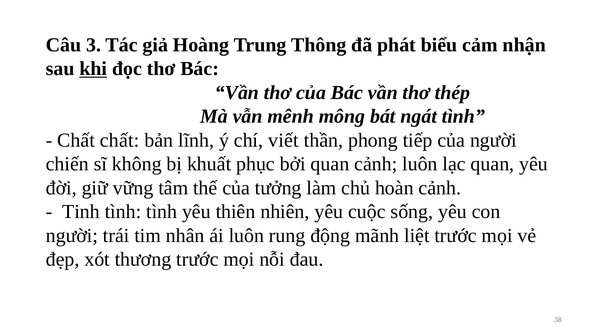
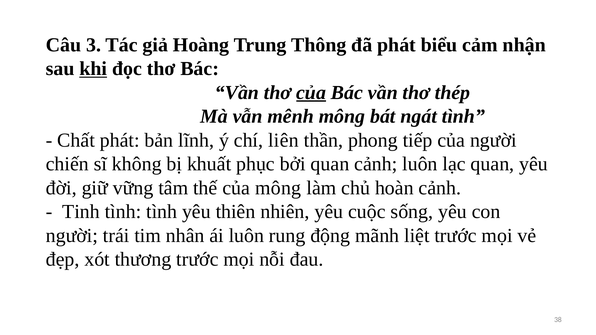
của underline: none -> present (311, 93)
Chất chất: chất -> phát (120, 140)
viết: viết -> liên (283, 140)
của tưởng: tưởng -> mông (278, 188)
